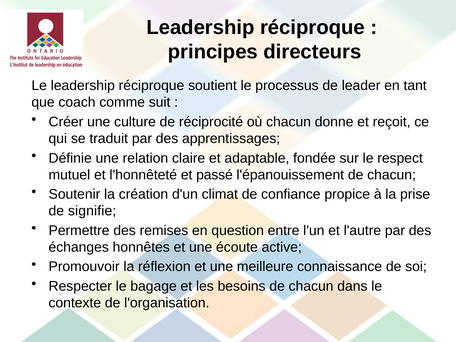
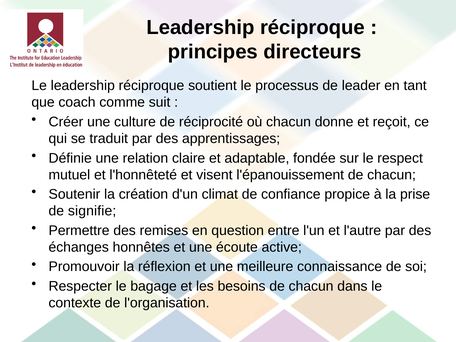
passé: passé -> visent (214, 175)
